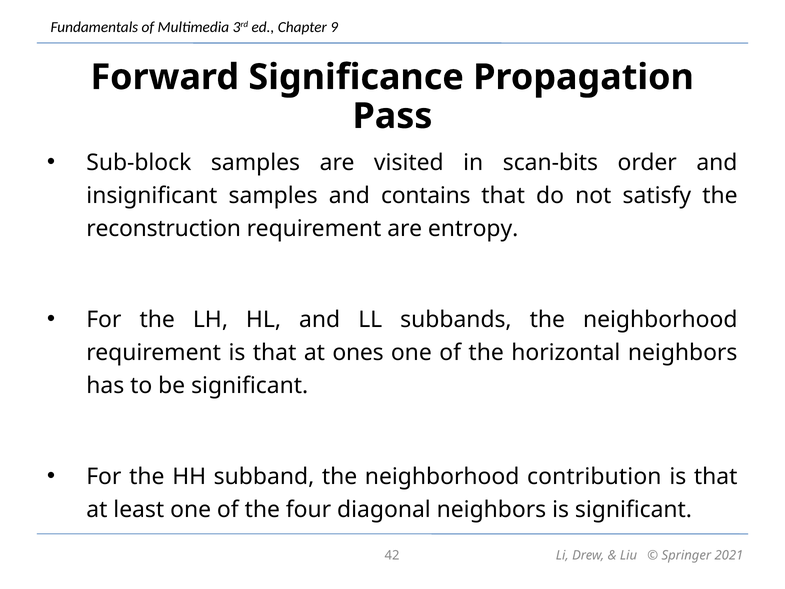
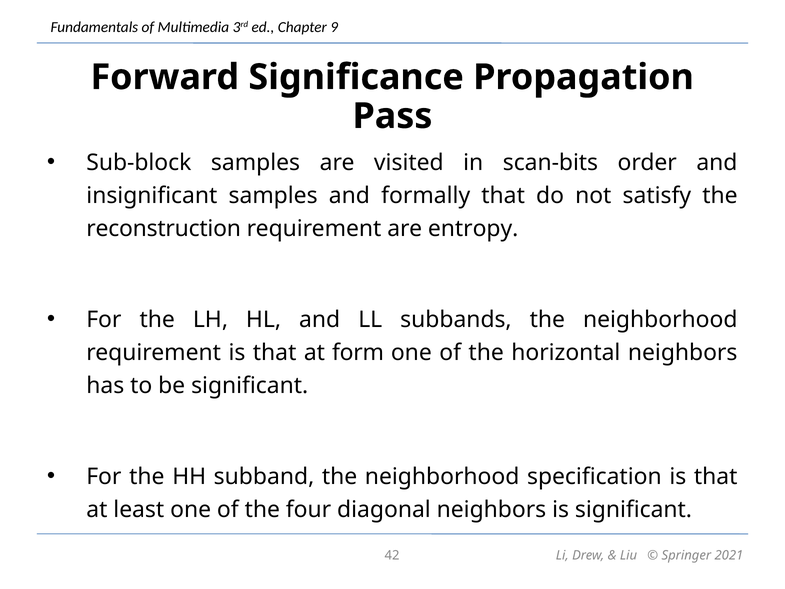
contains: contains -> formally (426, 195)
ones: ones -> form (358, 352)
contribution: contribution -> specification (594, 476)
